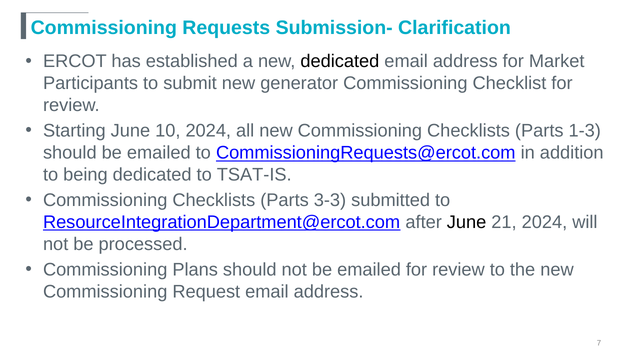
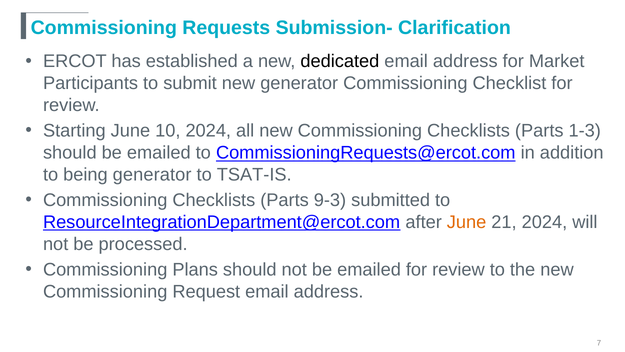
being dedicated: dedicated -> generator (152, 174)
3-3: 3-3 -> 9-3 (330, 200)
June colour: black -> orange (467, 222)
